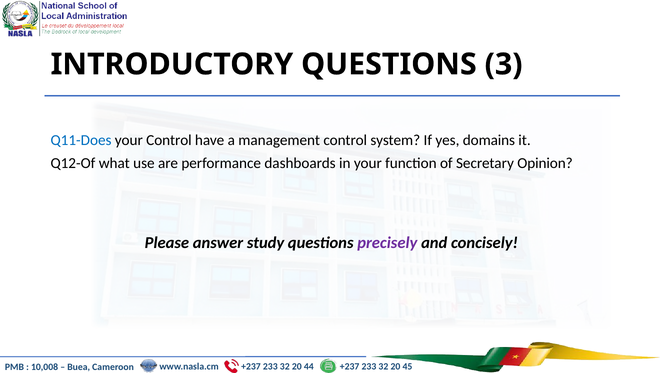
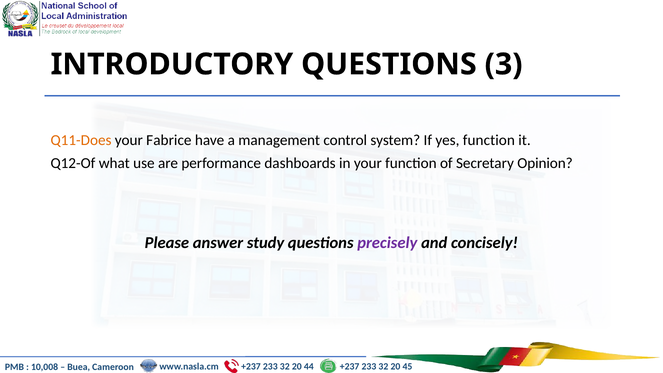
Q11-Does colour: blue -> orange (81, 140)
your Control: Control -> Fabrice (169, 140)
yes domains: domains -> function (489, 140)
